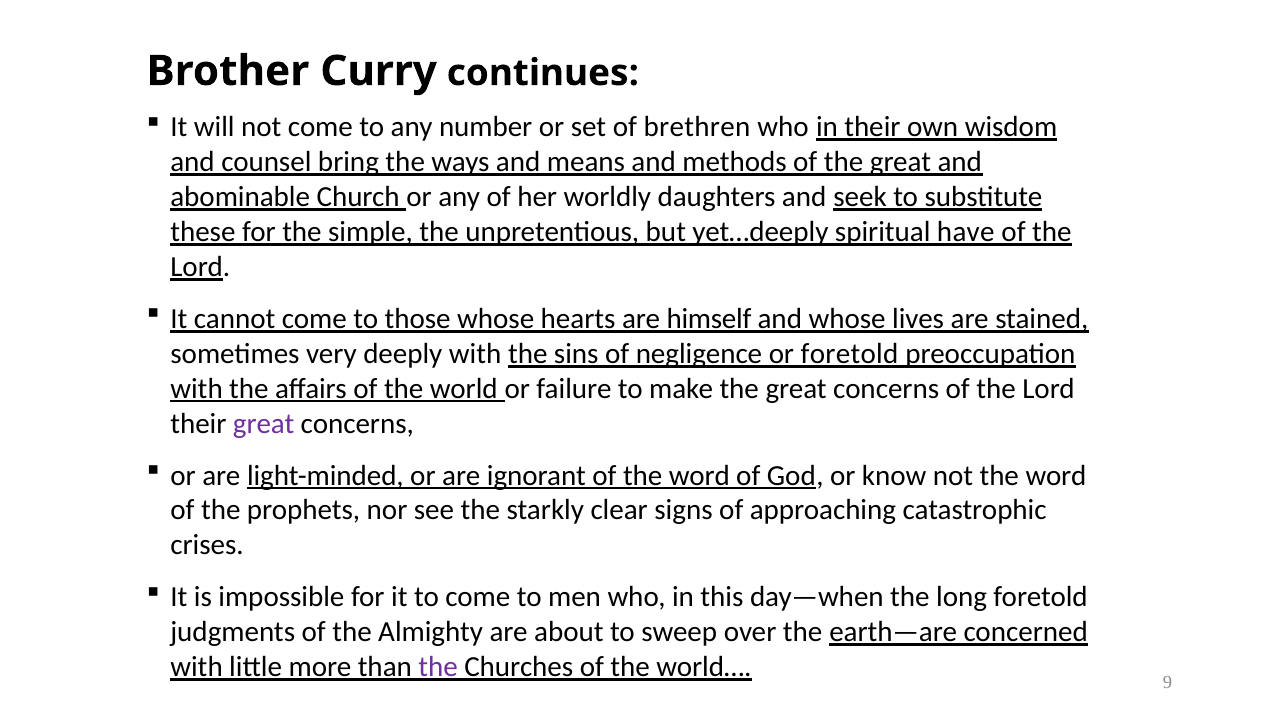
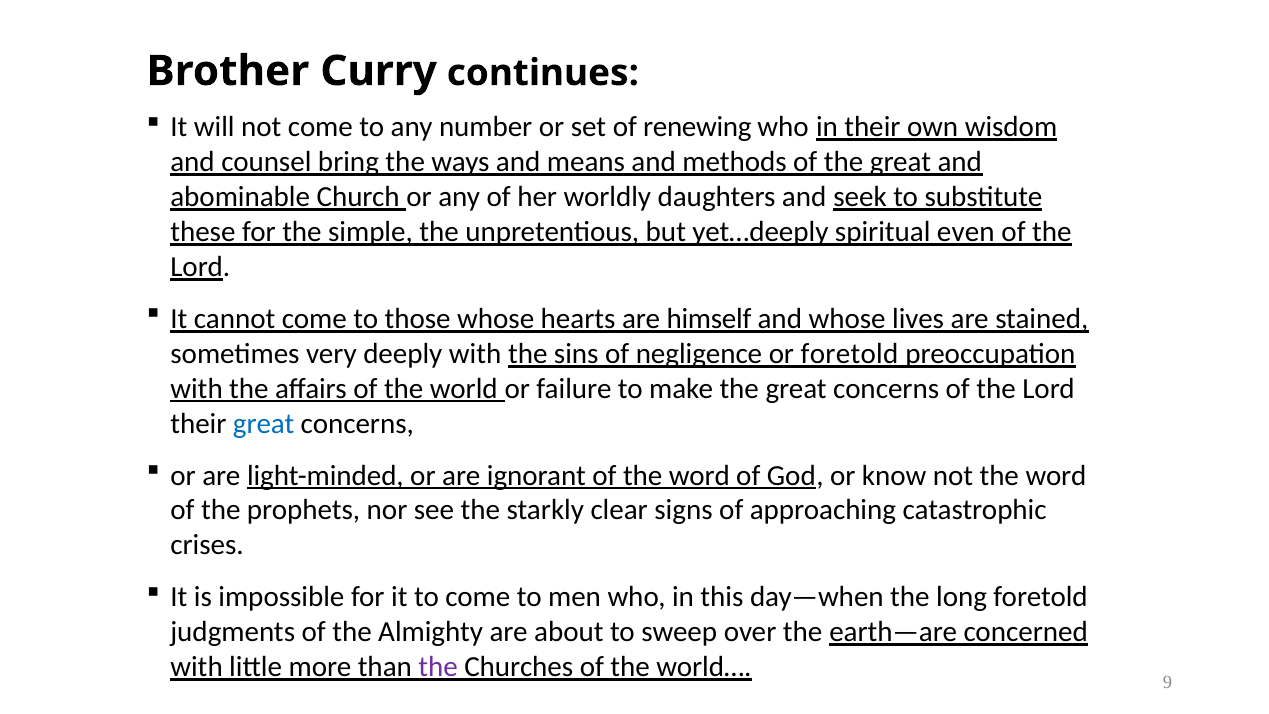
brethren: brethren -> renewing (697, 127)
have: have -> even (966, 232)
great colour: purple -> blue (264, 423)
